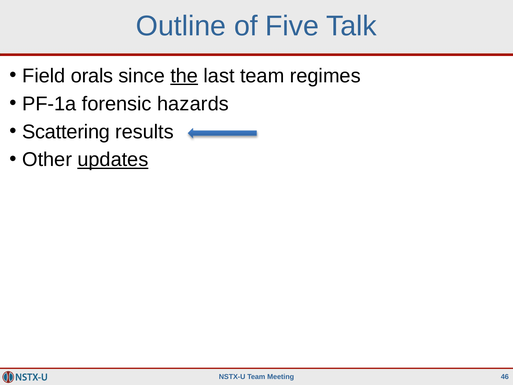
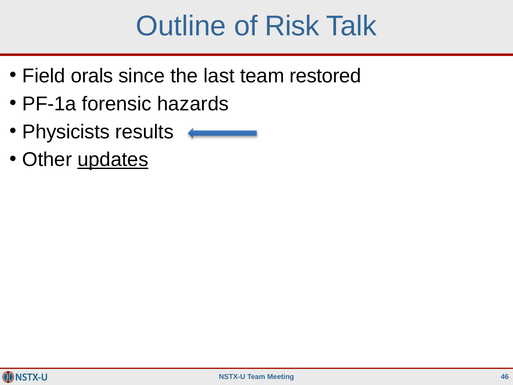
Five: Five -> Risk (292, 26)
the underline: present -> none (184, 76)
regimes: regimes -> restored (325, 76)
Scattering: Scattering -> Physicists (66, 132)
